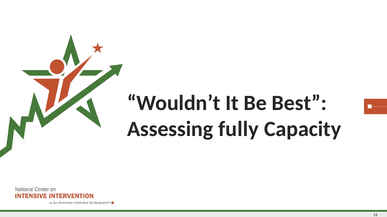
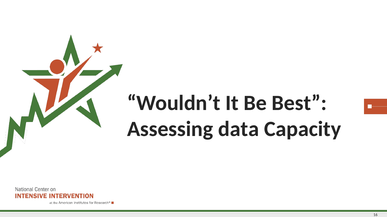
fully: fully -> data (239, 129)
